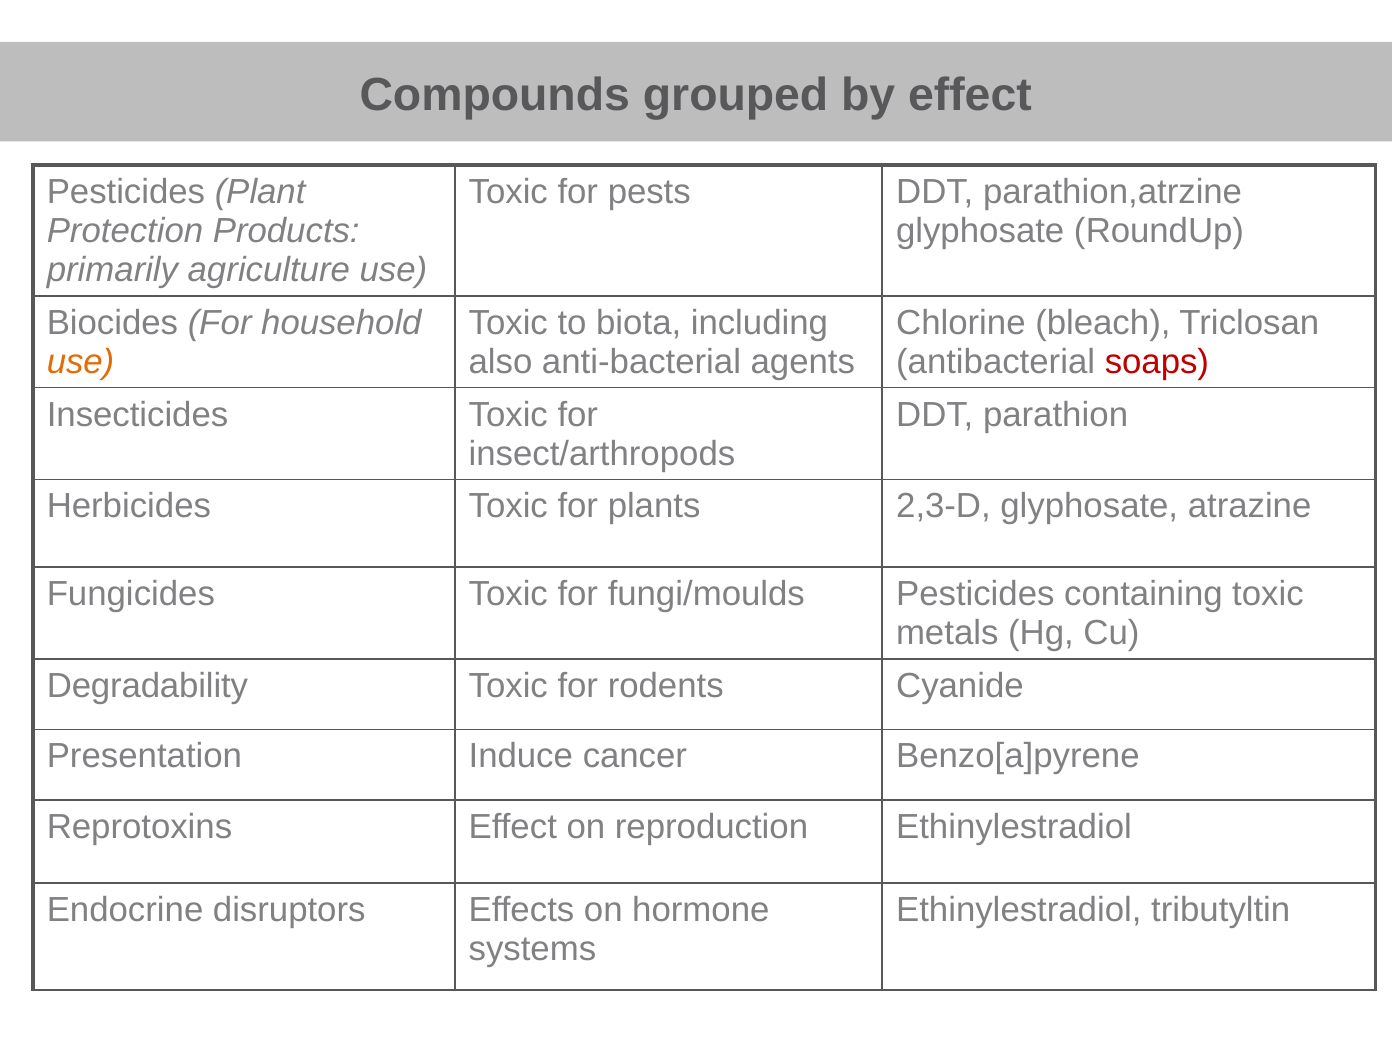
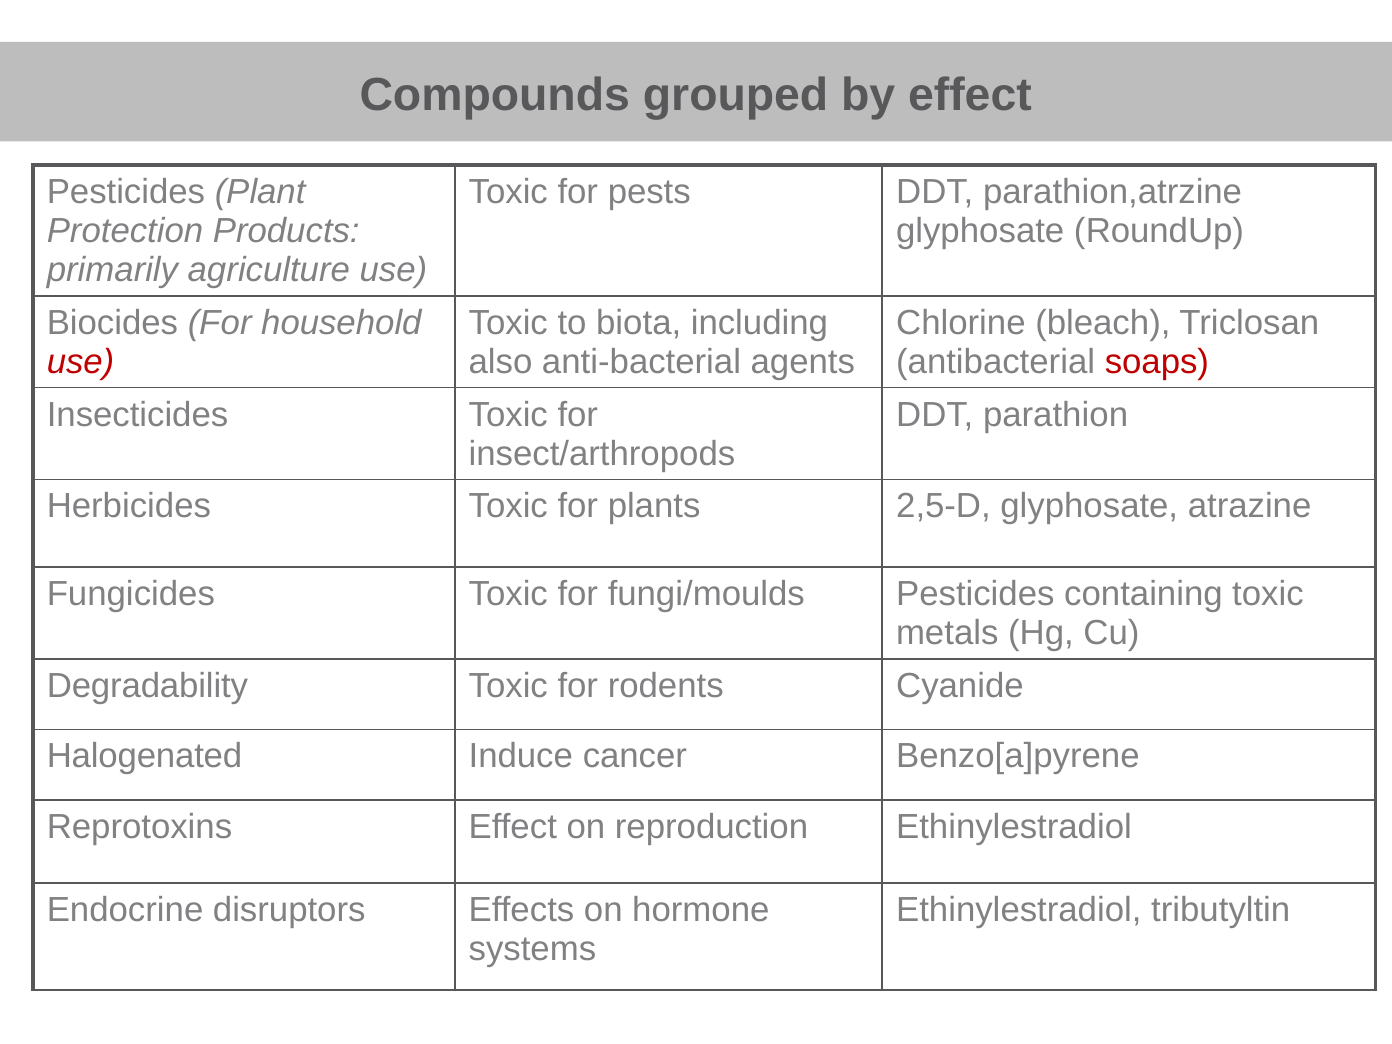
use colour: orange -> red (81, 362)
2,3-D: 2,3-D -> 2,5-D (943, 506)
Presentation: Presentation -> Halogenated (145, 756)
